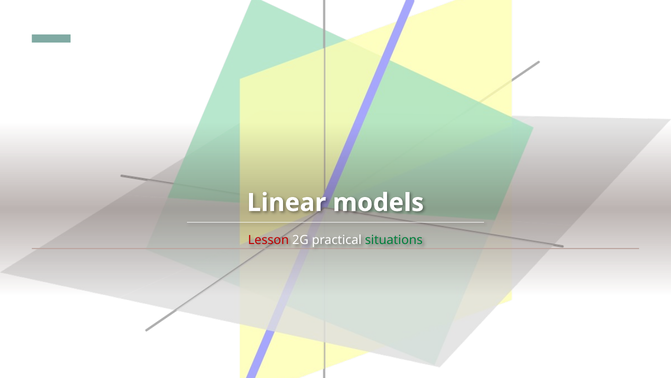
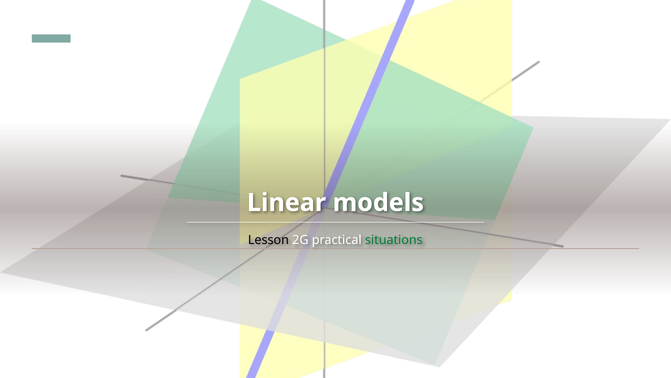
Lesson colour: red -> black (268, 240)
